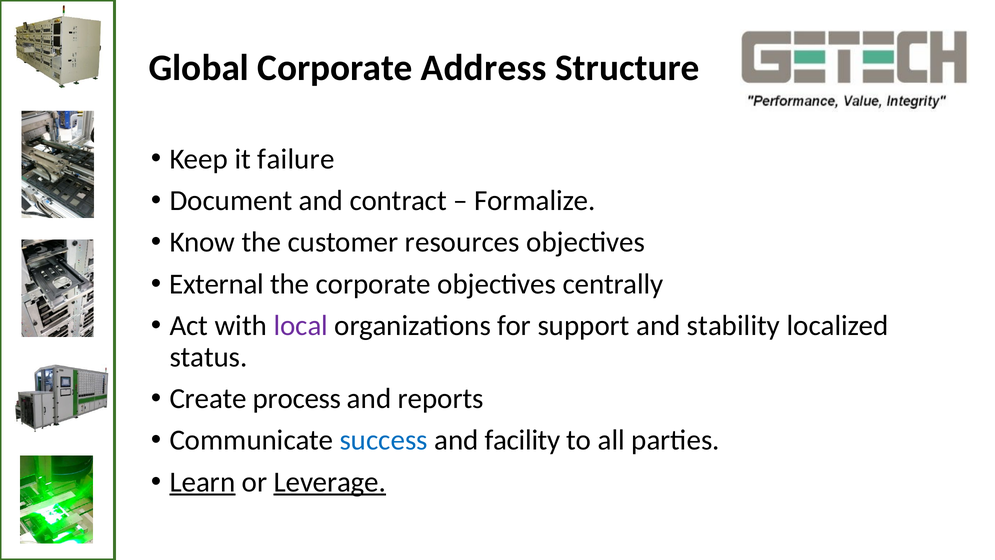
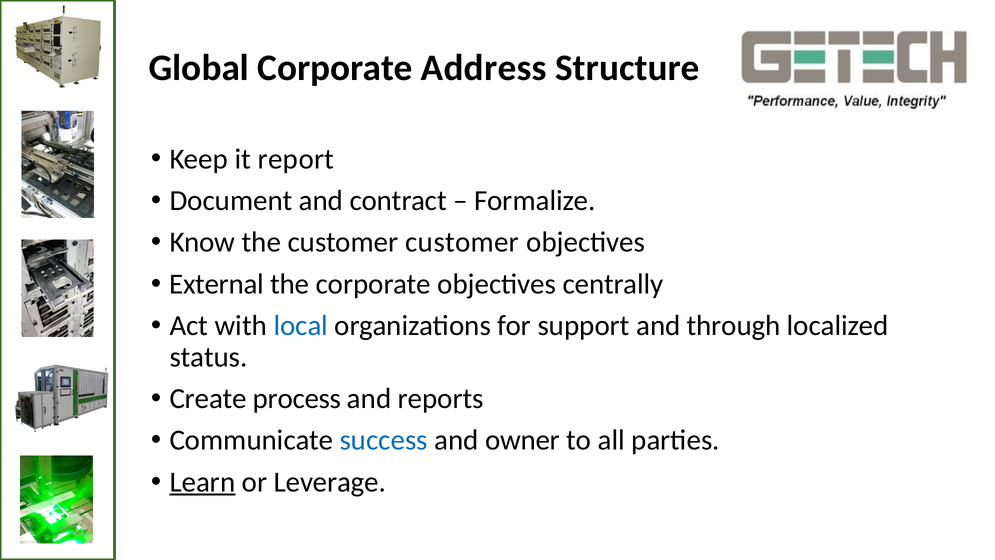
failure: failure -> report (296, 159)
customer resources: resources -> customer (462, 242)
local colour: purple -> blue (301, 326)
stability: stability -> through (734, 326)
facility: facility -> owner (523, 440)
Leverage underline: present -> none (330, 482)
